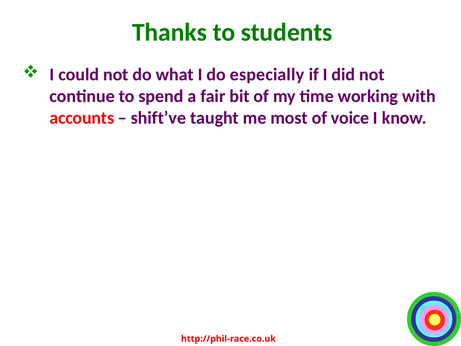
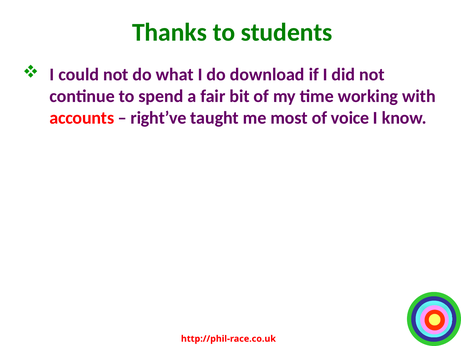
especially: especially -> download (267, 75)
shift’ve: shift’ve -> right’ve (159, 118)
